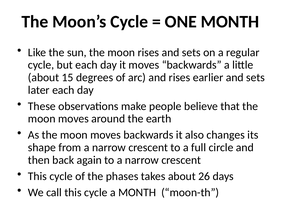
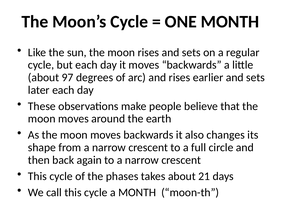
15: 15 -> 97 (68, 77)
26: 26 -> 21 (204, 176)
